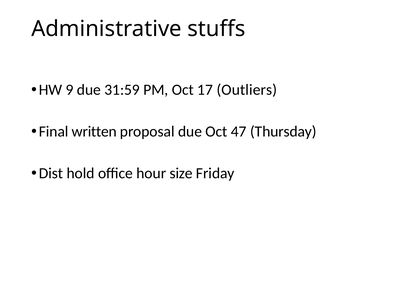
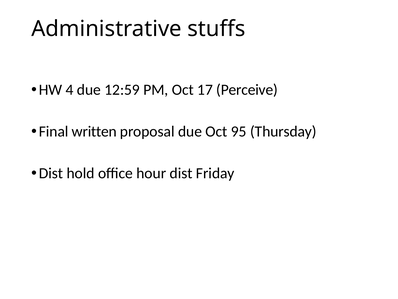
9: 9 -> 4 (70, 90)
31:59: 31:59 -> 12:59 (122, 90)
Outliers: Outliers -> Perceive (247, 90)
47: 47 -> 95 (239, 131)
hour size: size -> dist (181, 173)
